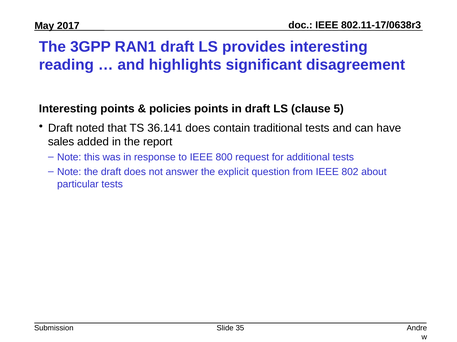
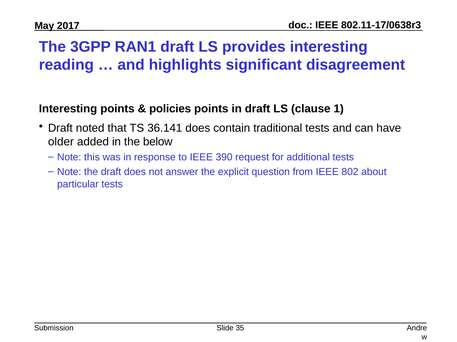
5: 5 -> 1 (339, 109)
sales: sales -> older (61, 142)
report: report -> below (158, 142)
800: 800 -> 390 (224, 158)
